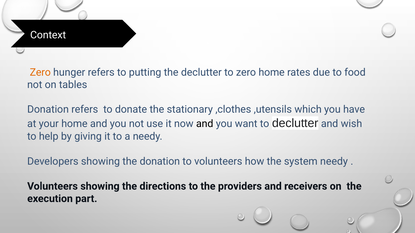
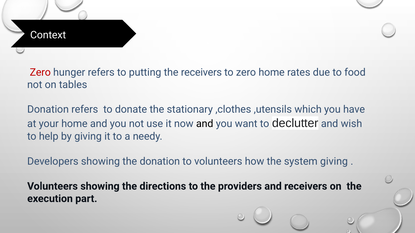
Zero colour: orange -> red (40, 72)
the declutter: declutter -> receivers (201, 72)
system needy: needy -> giving (334, 162)
